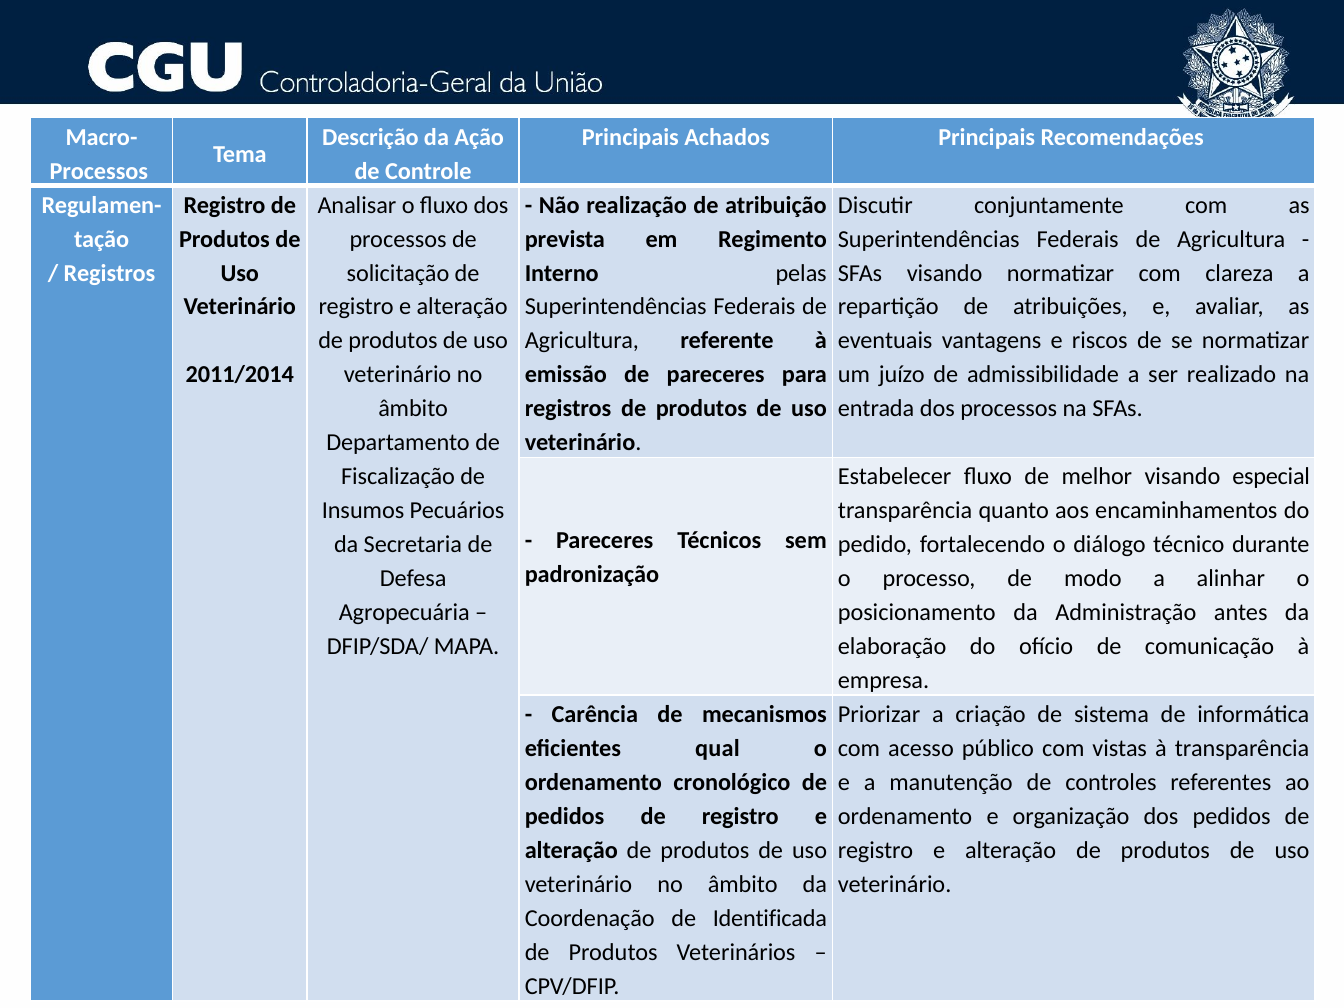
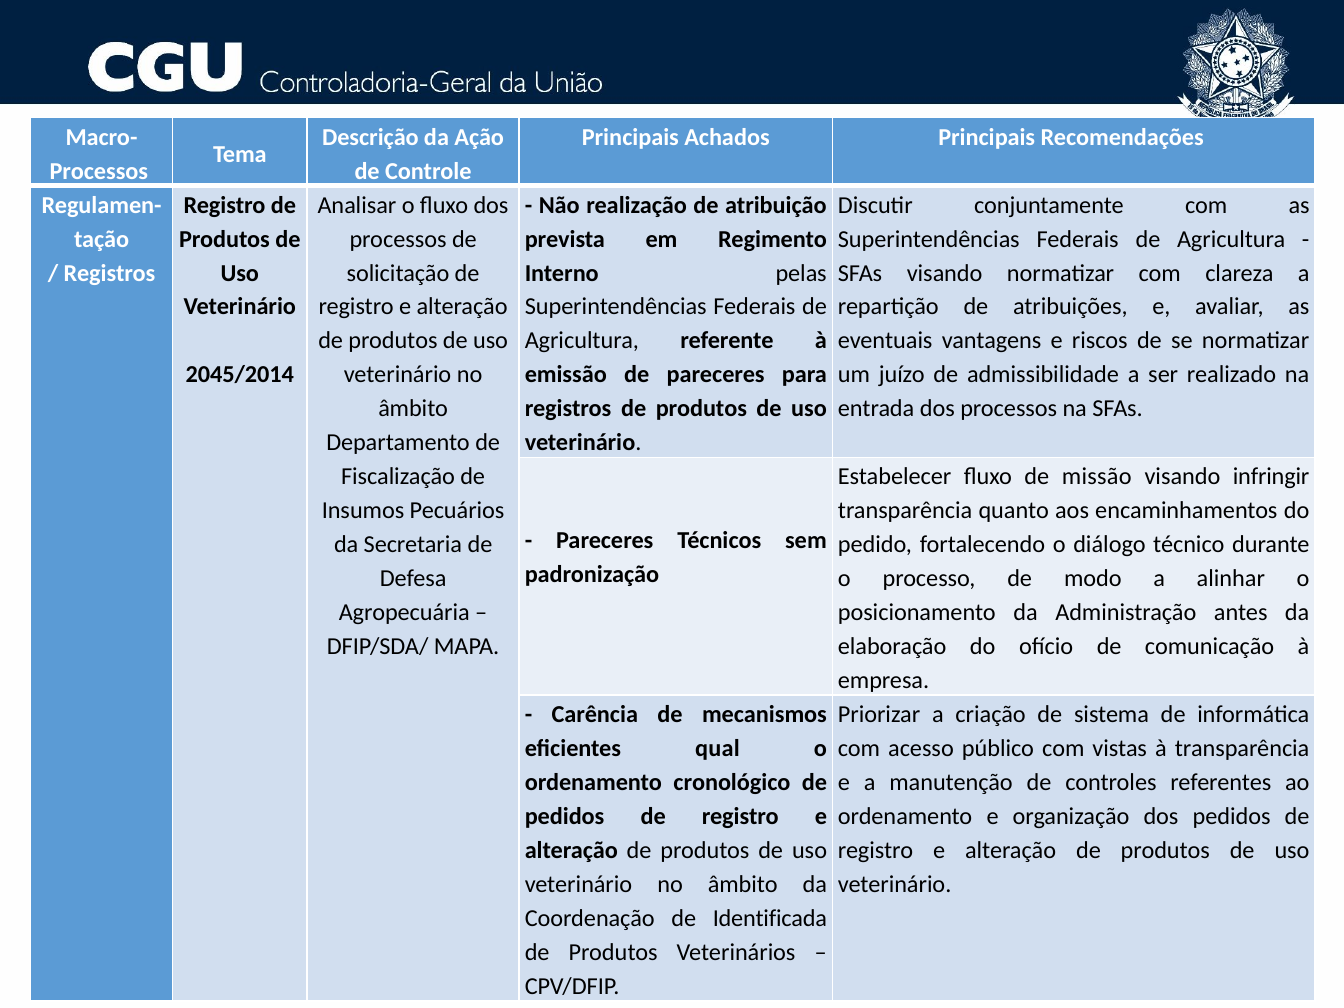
2011/2014: 2011/2014 -> 2045/2014 (240, 375)
melhor: melhor -> missão (1097, 477)
especial: especial -> infringir (1271, 477)
